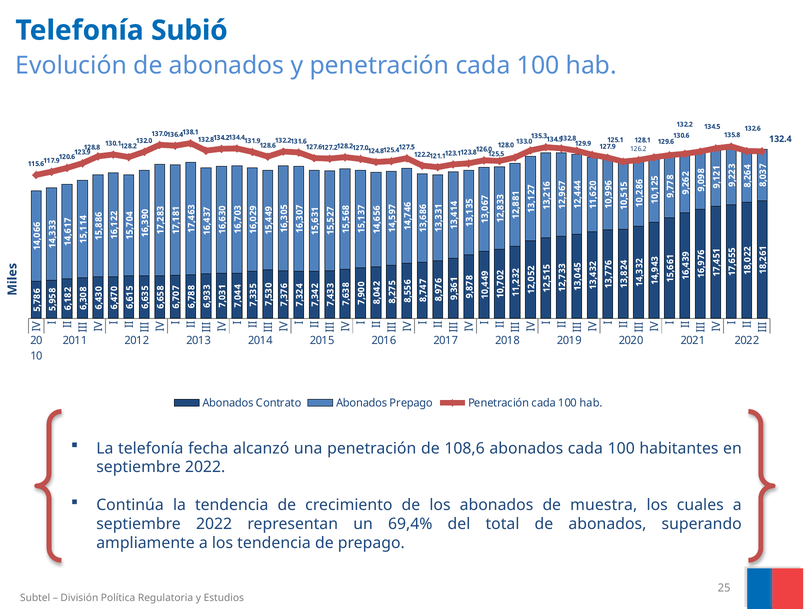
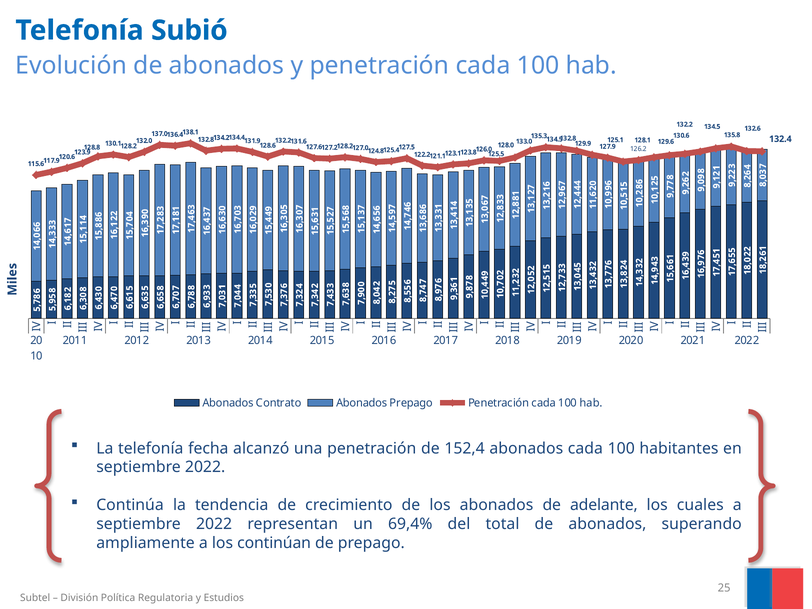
108,6: 108,6 -> 152,4 (465, 448)
muestra: muestra -> adelante (604, 505)
los tendencia: tendencia -> continúan (274, 543)
